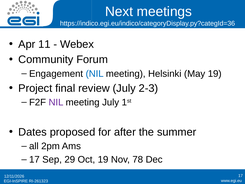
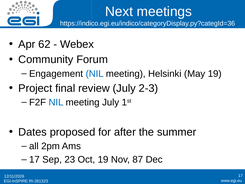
11: 11 -> 62 (44, 44)
NIL colour: purple -> blue (56, 102)
29: 29 -> 23 (70, 159)
78: 78 -> 87 (138, 159)
